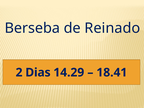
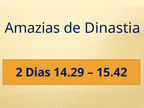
Berseba: Berseba -> Amazias (32, 28)
Reinado: Reinado -> Dinastia (112, 28)
18.41: 18.41 -> 15.42 (112, 72)
